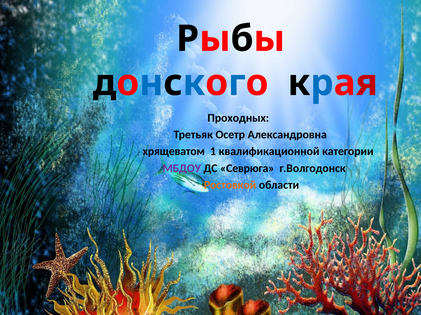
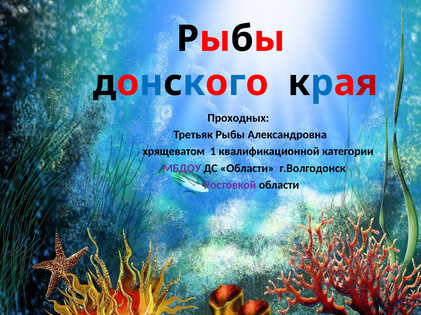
Третьяк Осетр: Осетр -> Рыбы (230, 135)
ДС Севрюга: Севрюга -> Области (247, 169)
Ростовкой colour: orange -> purple (230, 185)
